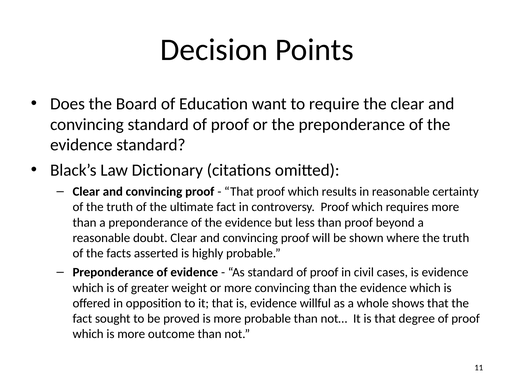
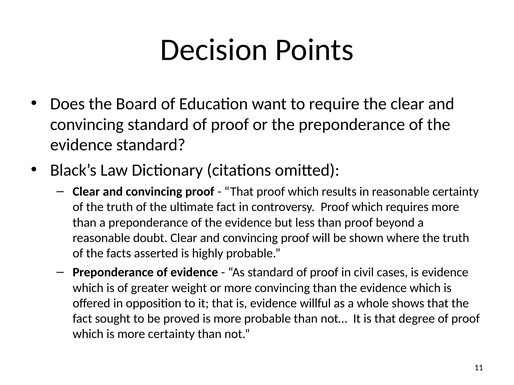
more outcome: outcome -> certainty (171, 334)
